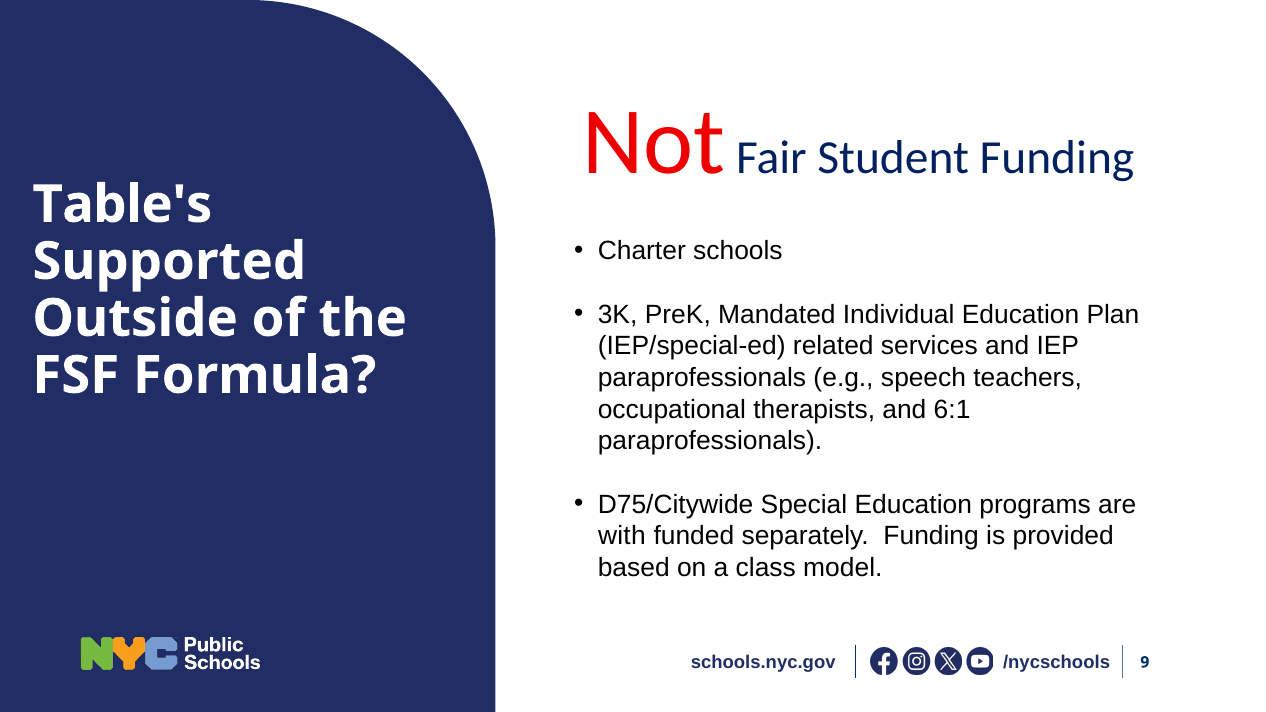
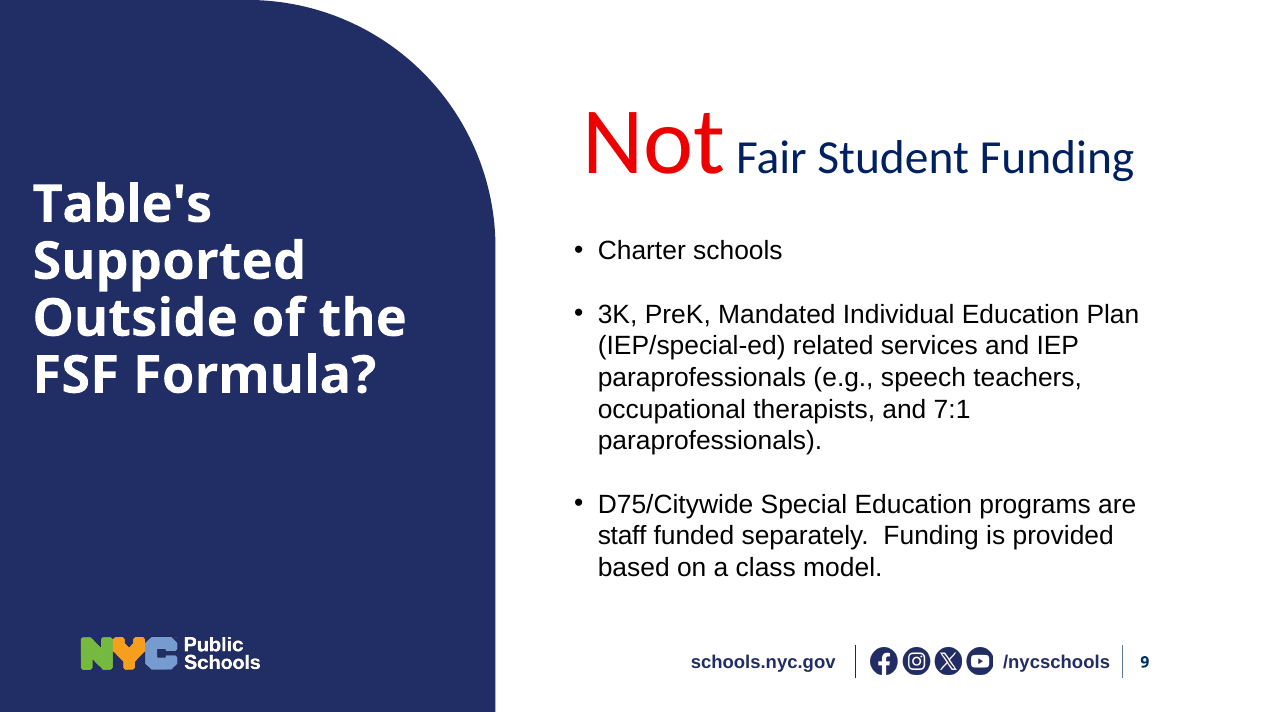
6:1: 6:1 -> 7:1 (952, 409)
with: with -> staff (622, 536)
